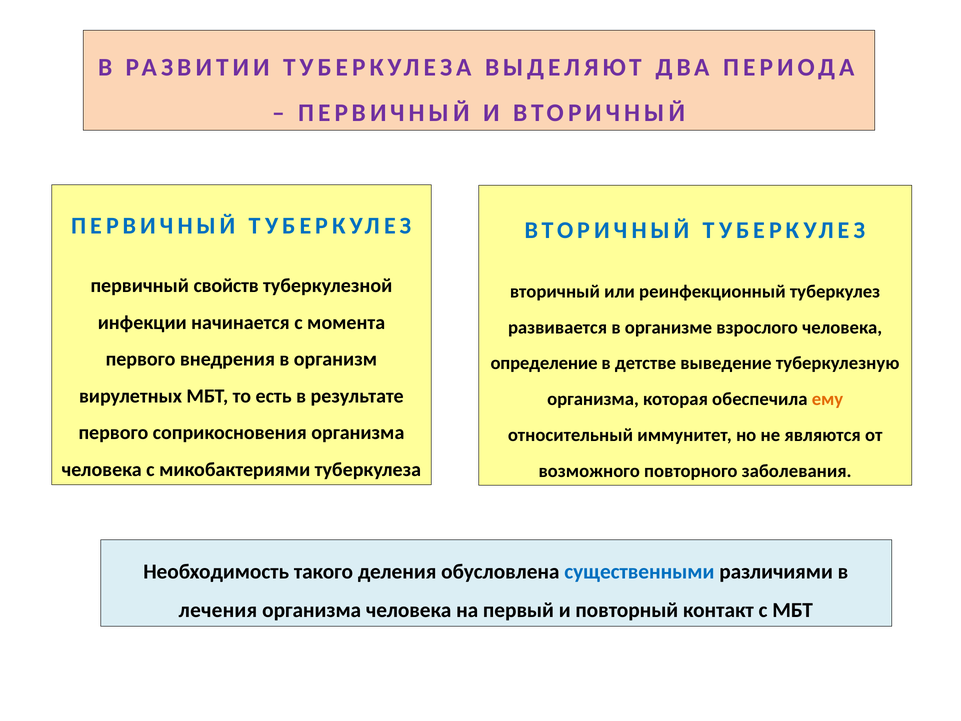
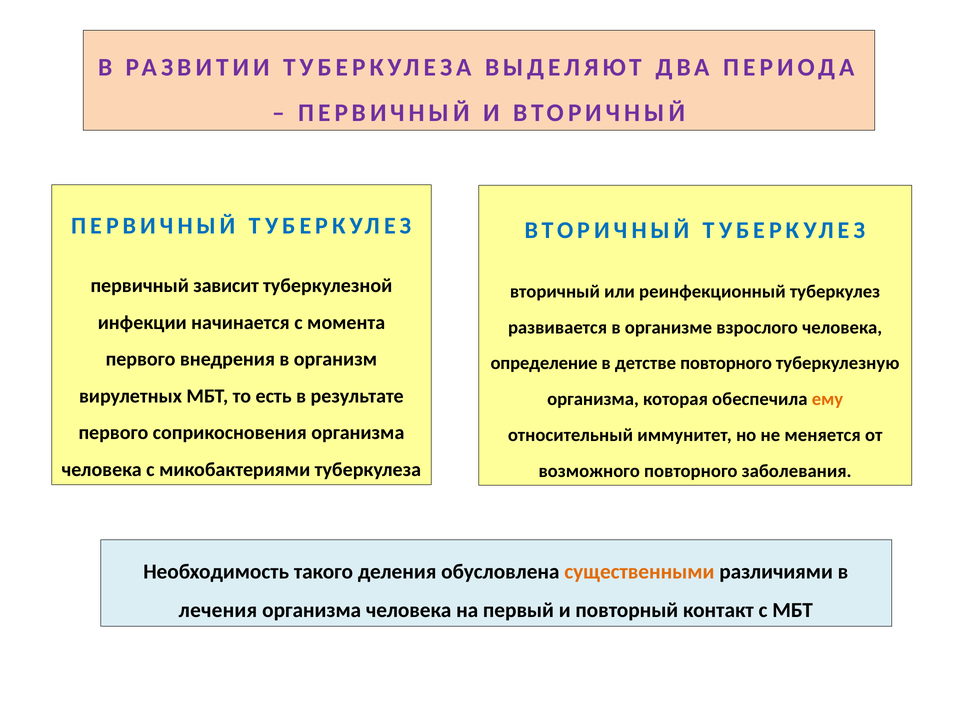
свойств: свойств -> зависит (226, 286)
детстве выведение: выведение -> повторного (726, 363)
являются: являются -> меняется (823, 435)
существенными colour: blue -> orange (639, 571)
